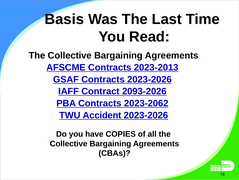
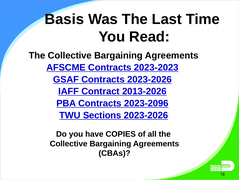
2023-2013: 2023-2013 -> 2023-2023 (156, 67)
2093-2026: 2093-2026 -> 2013-2026 (144, 91)
2023-2062: 2023-2062 -> 2023-2096 (146, 103)
Accident: Accident -> Sections (102, 115)
